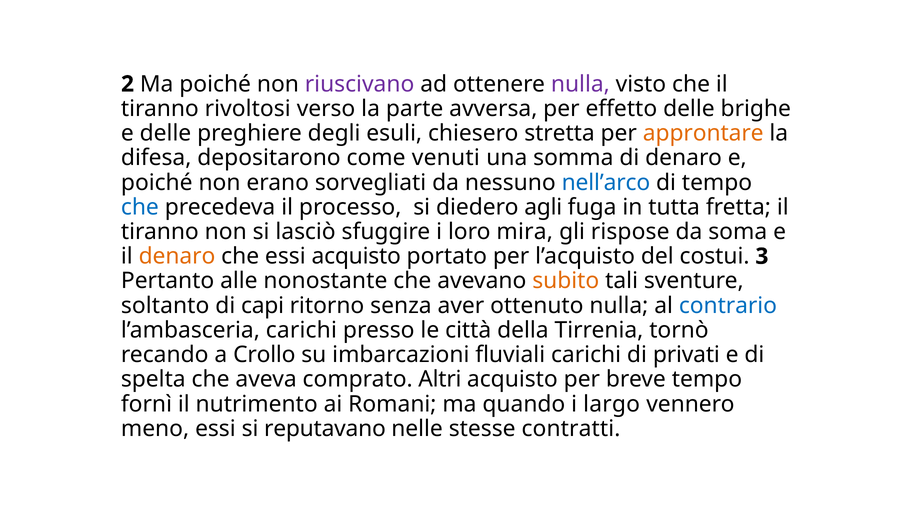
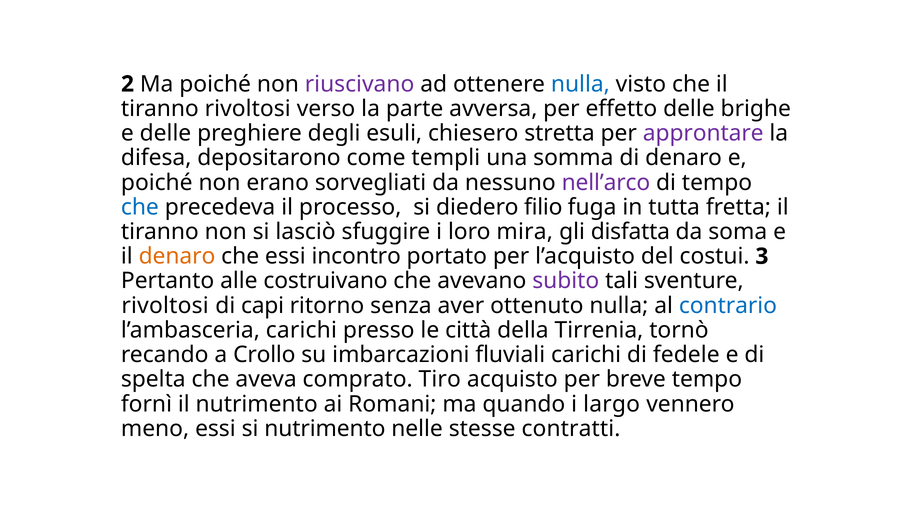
nulla colour: purple -> blue (580, 84)
approntare colour: orange -> purple (703, 133)
venuti: venuti -> templi (446, 158)
nell’arco colour: blue -> purple (606, 183)
agli: agli -> filio (543, 207)
rispose: rispose -> disfatta (630, 232)
essi acquisto: acquisto -> incontro (356, 257)
nonostante: nonostante -> costruivano (326, 281)
subito colour: orange -> purple (566, 281)
soltanto: soltanto -> rivoltosi (165, 306)
privati: privati -> fedele (686, 355)
Altri: Altri -> Tiro (440, 380)
si reputavano: reputavano -> nutrimento (325, 429)
